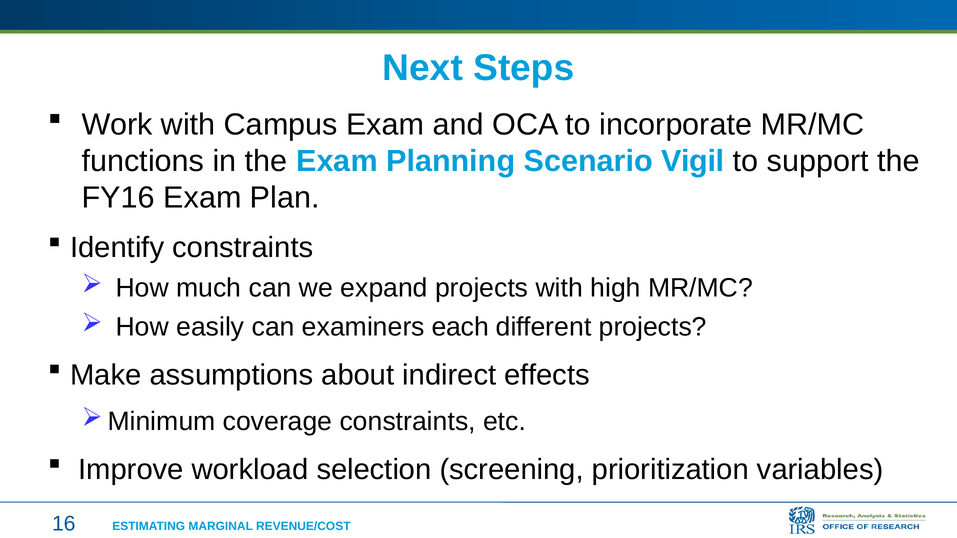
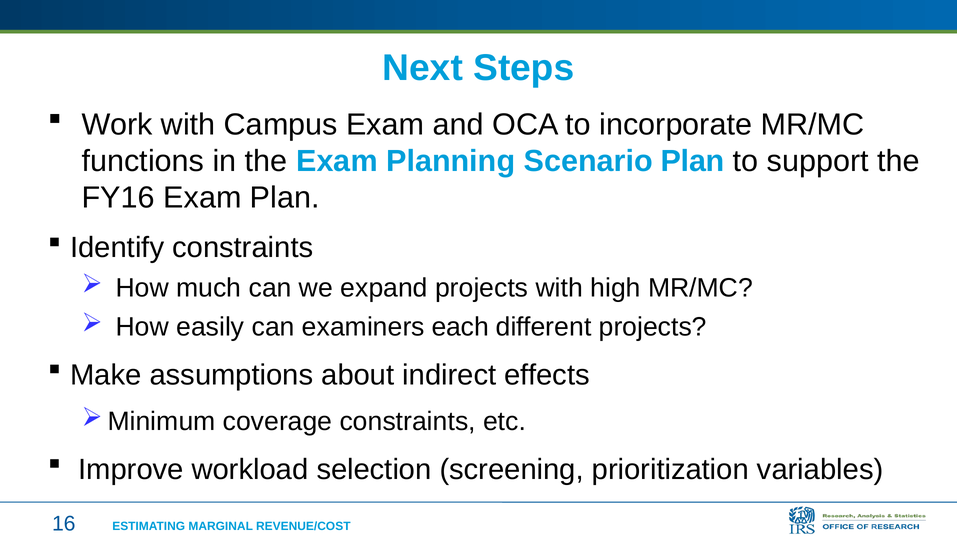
Scenario Vigil: Vigil -> Plan (693, 161)
